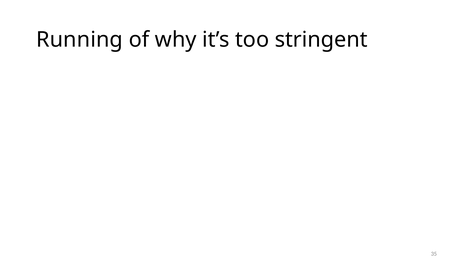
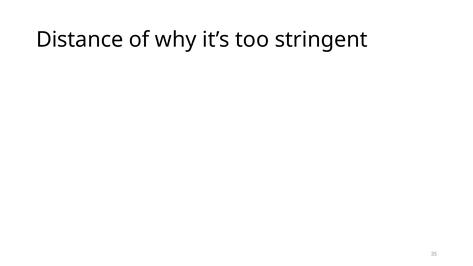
Running: Running -> Distance (80, 40)
